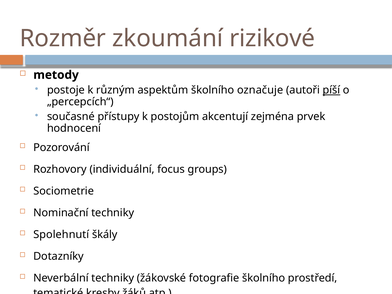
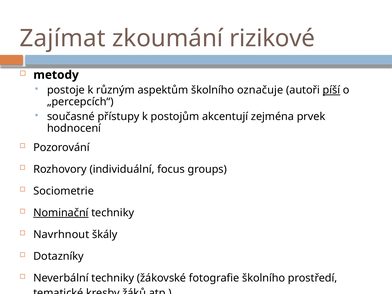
Rozměr: Rozměr -> Zajímat (63, 38)
Nominační underline: none -> present (61, 213)
Spolehnutí: Spolehnutí -> Navrhnout (61, 234)
